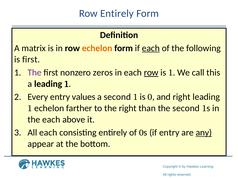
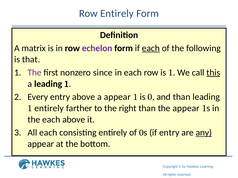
echelon colour: orange -> purple (97, 48)
is first: first -> that (31, 60)
zeros: zeros -> since (103, 73)
row underline: present -> none (151, 73)
this underline: none -> present (213, 73)
values: values -> above (84, 97)
a second: second -> appear (117, 97)
and right: right -> than (182, 97)
echelon: echelon -> entirely (49, 109)
the second: second -> appear (186, 109)
